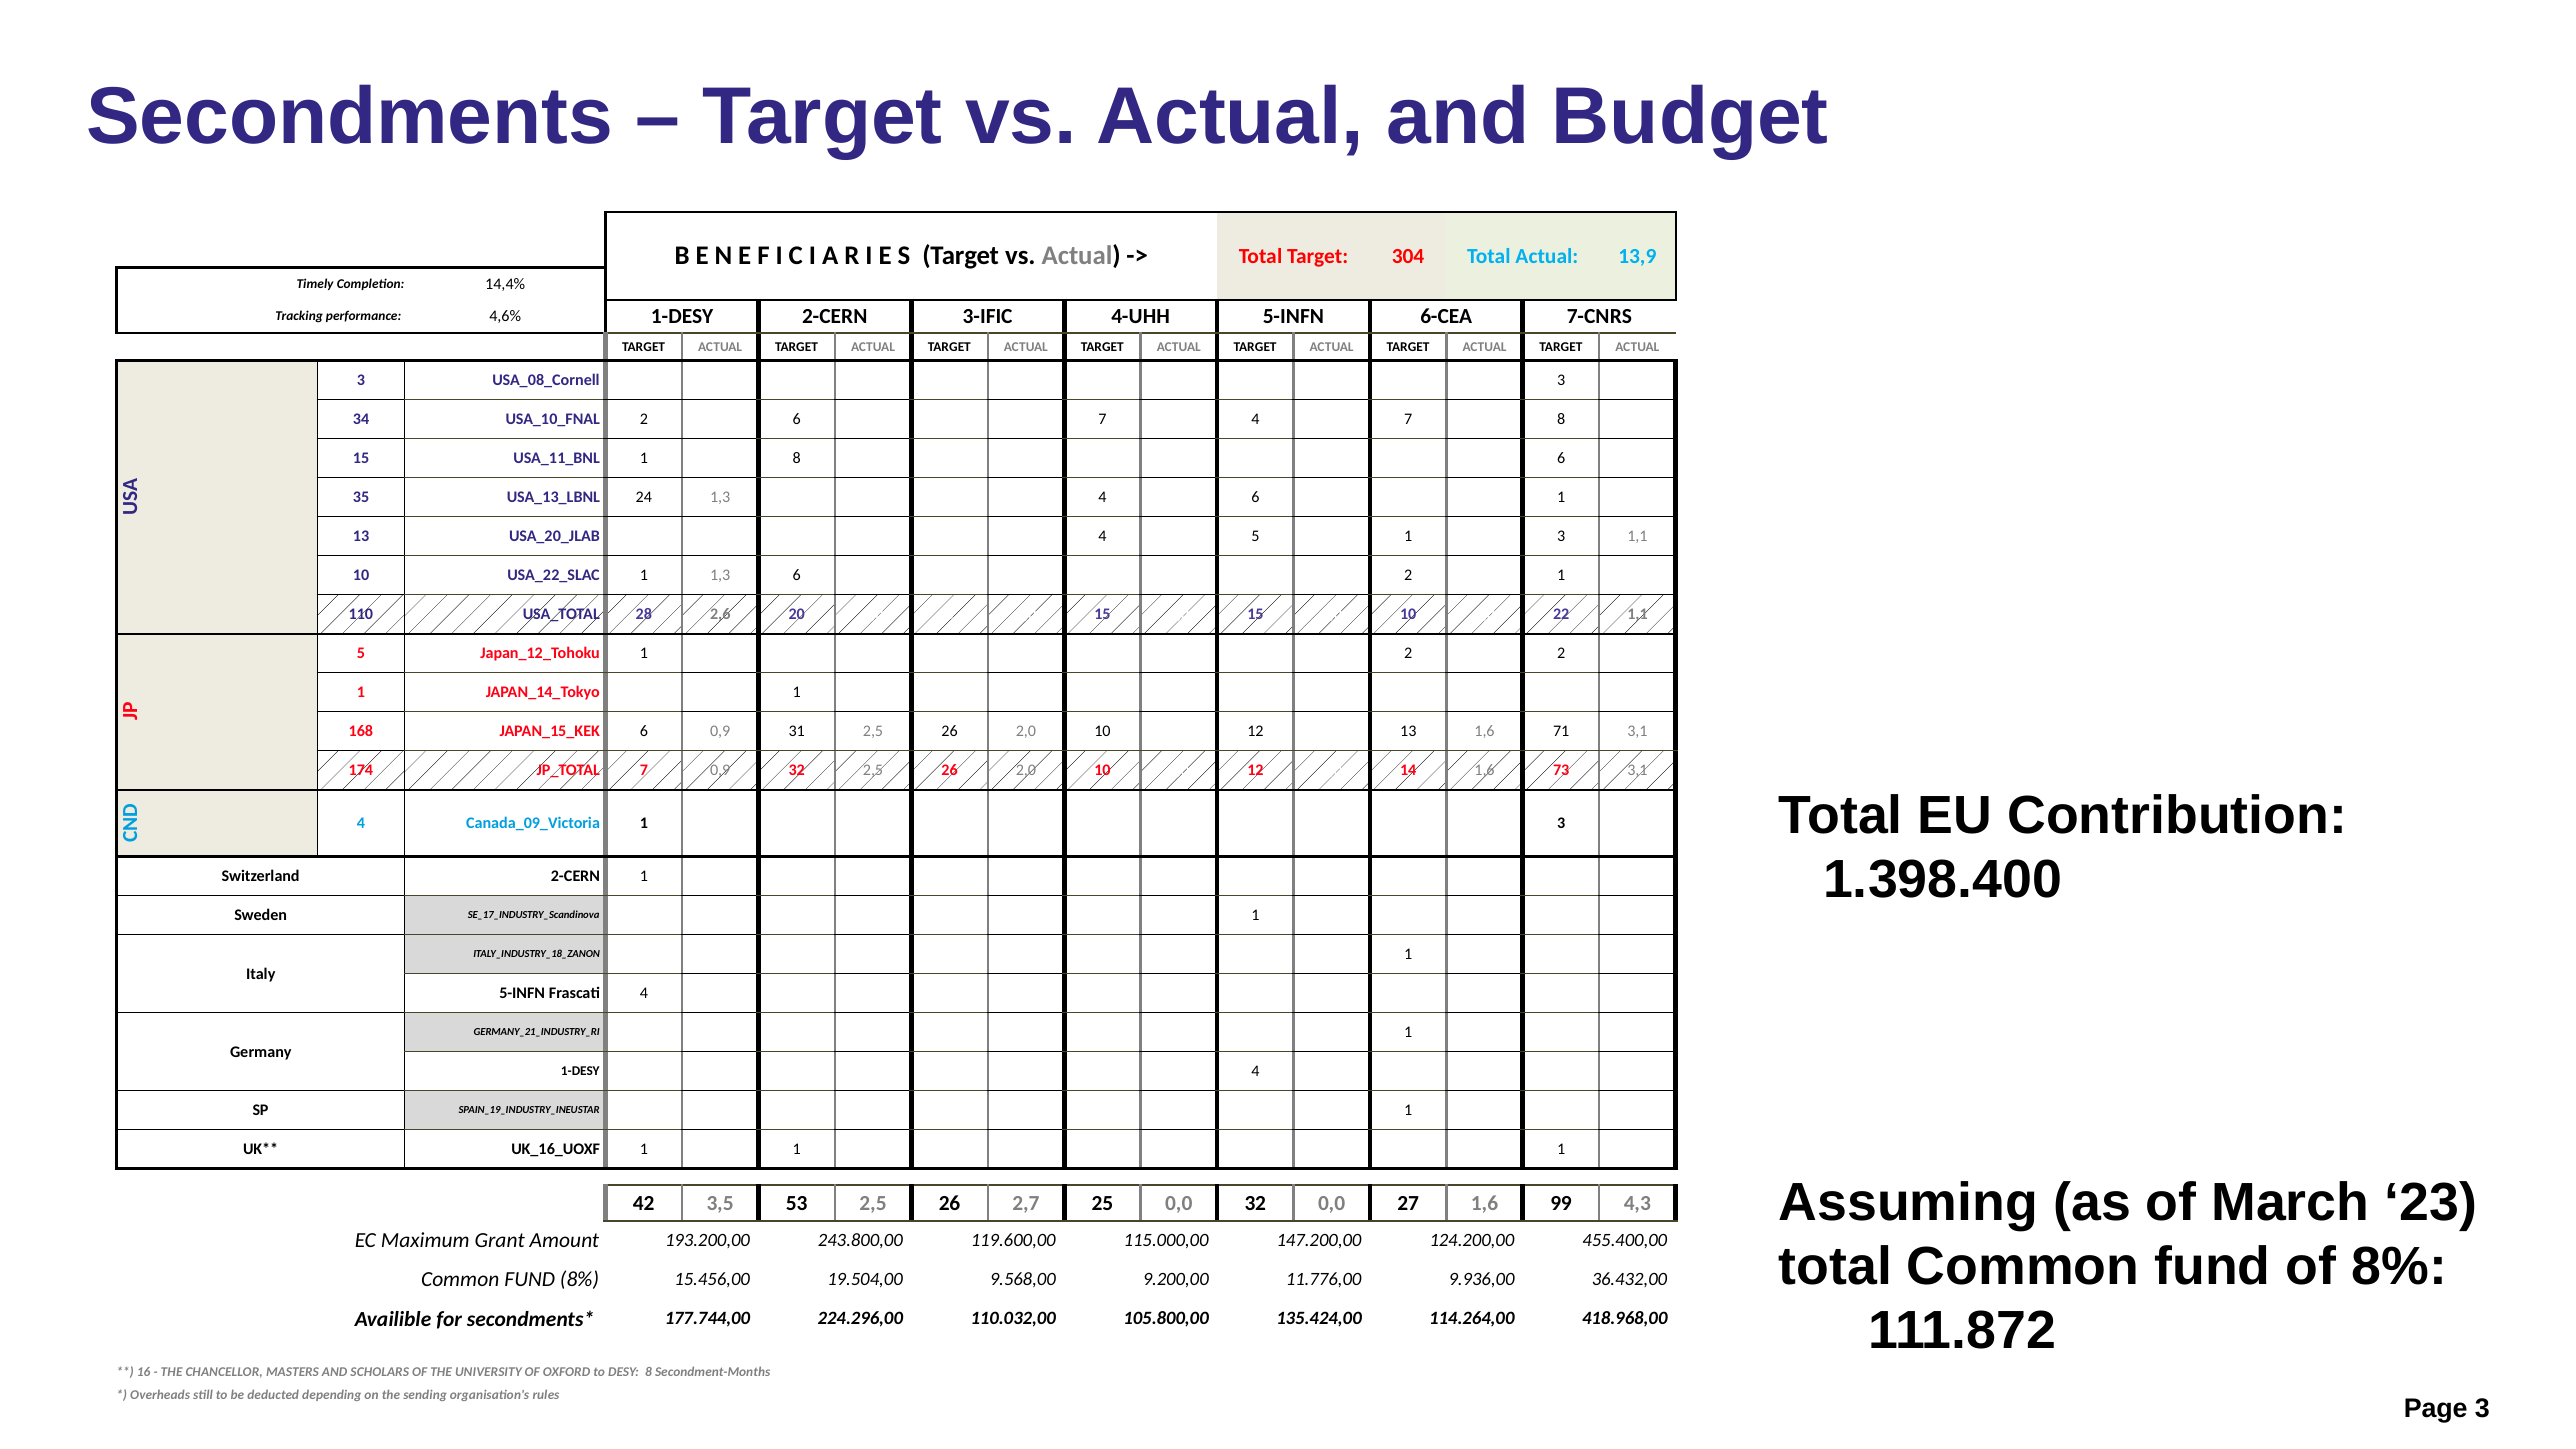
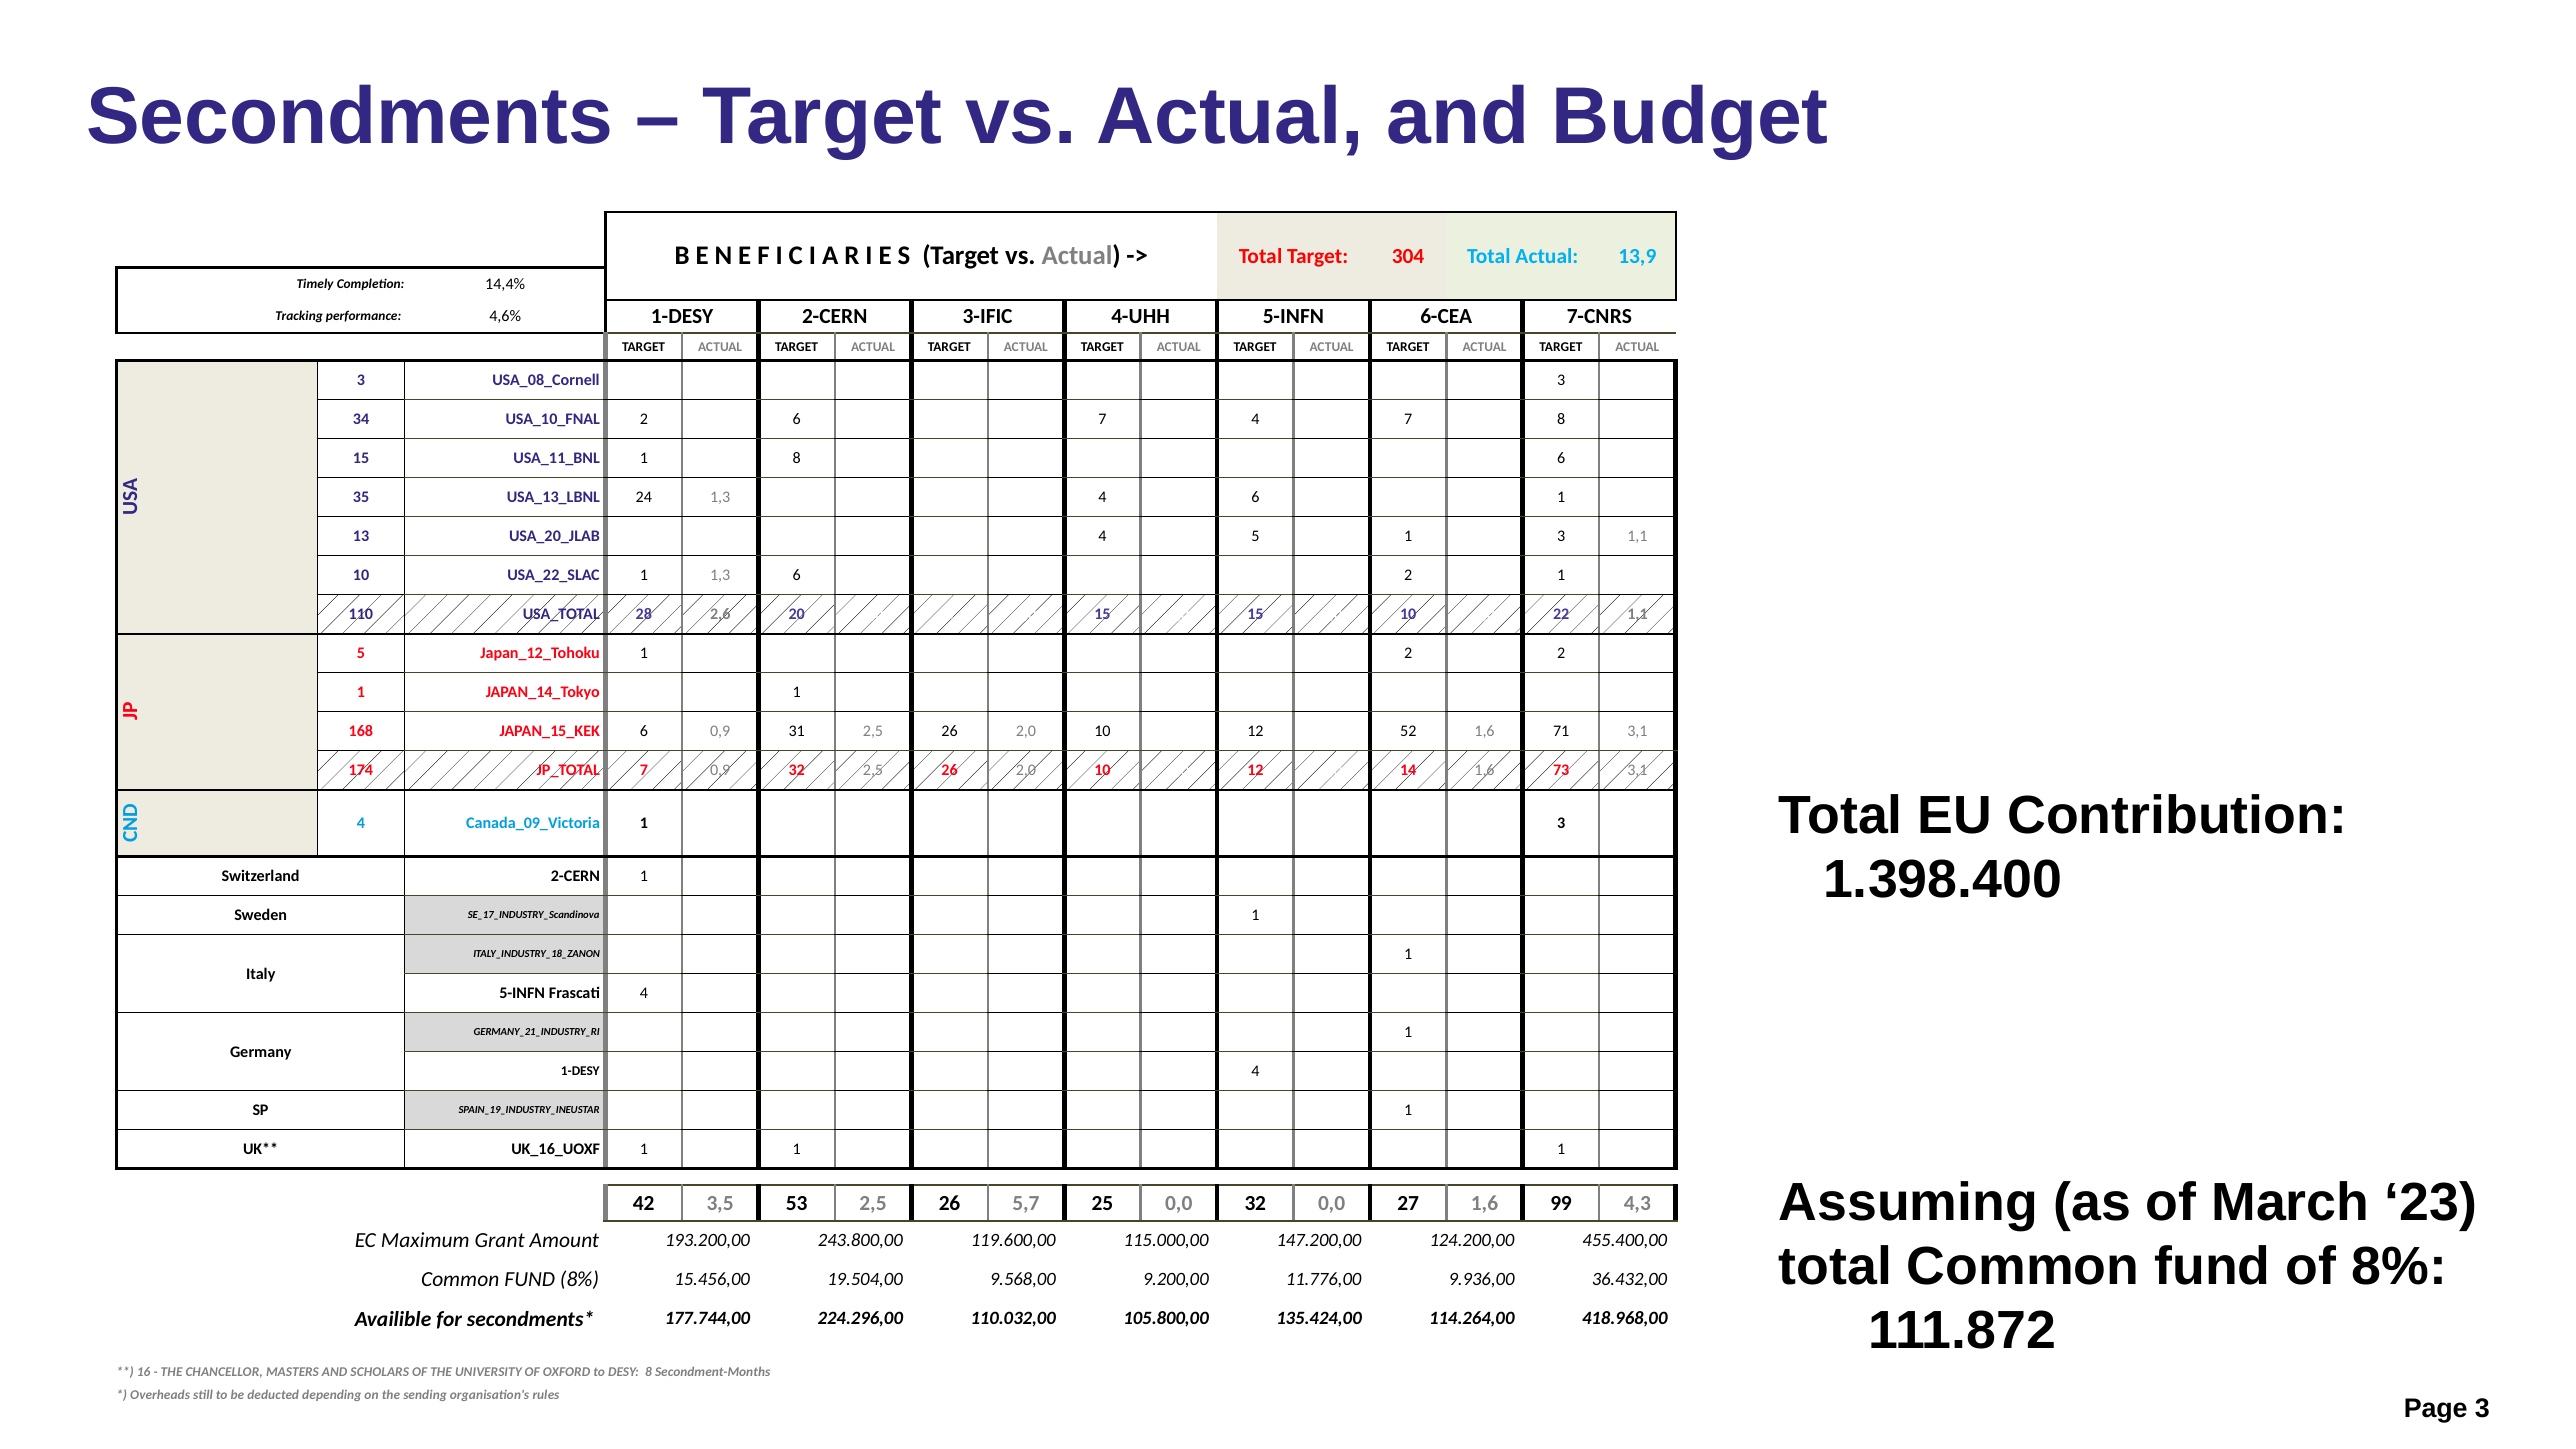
12 0,0 13: 13 -> 52 (1408, 731)
2,7: 2,7 -> 5,7 (1026, 1203)
